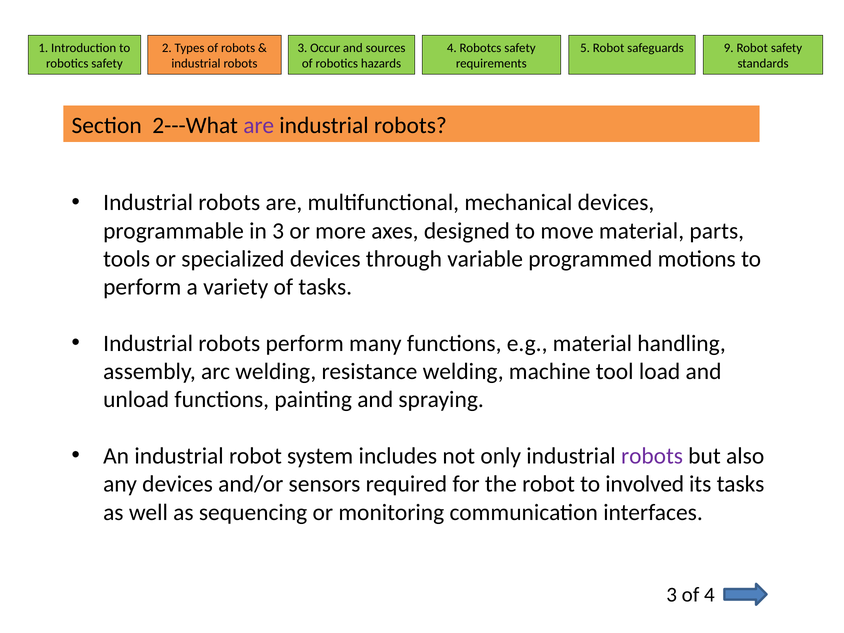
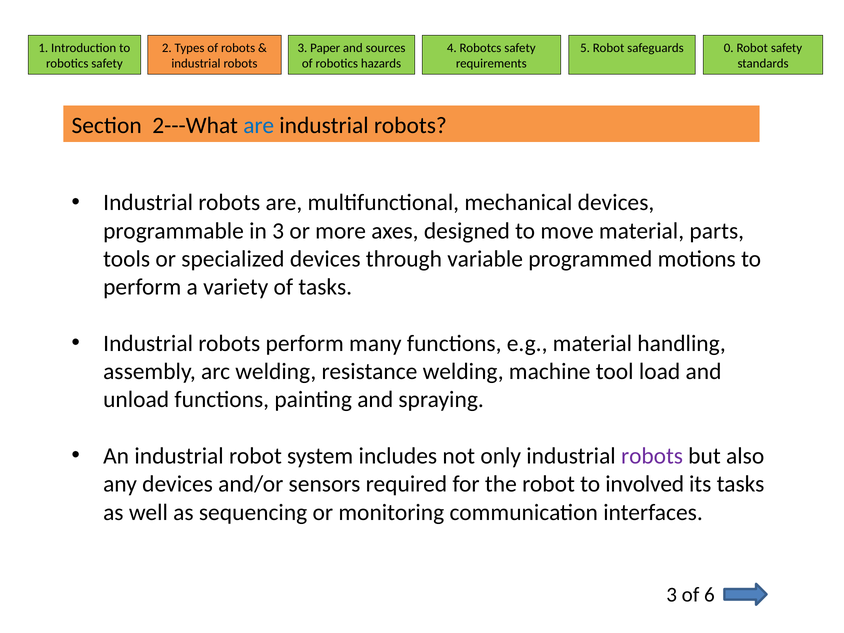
Occur: Occur -> Paper (325, 48)
9: 9 -> 0 (729, 48)
are colour: purple -> blue (259, 125)
of 4: 4 -> 6 (709, 595)
